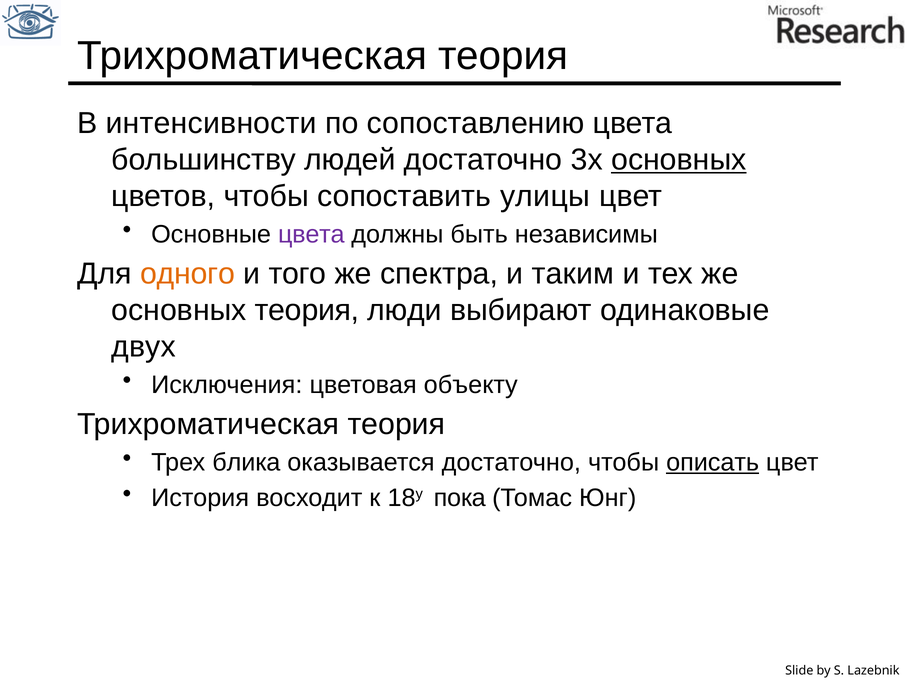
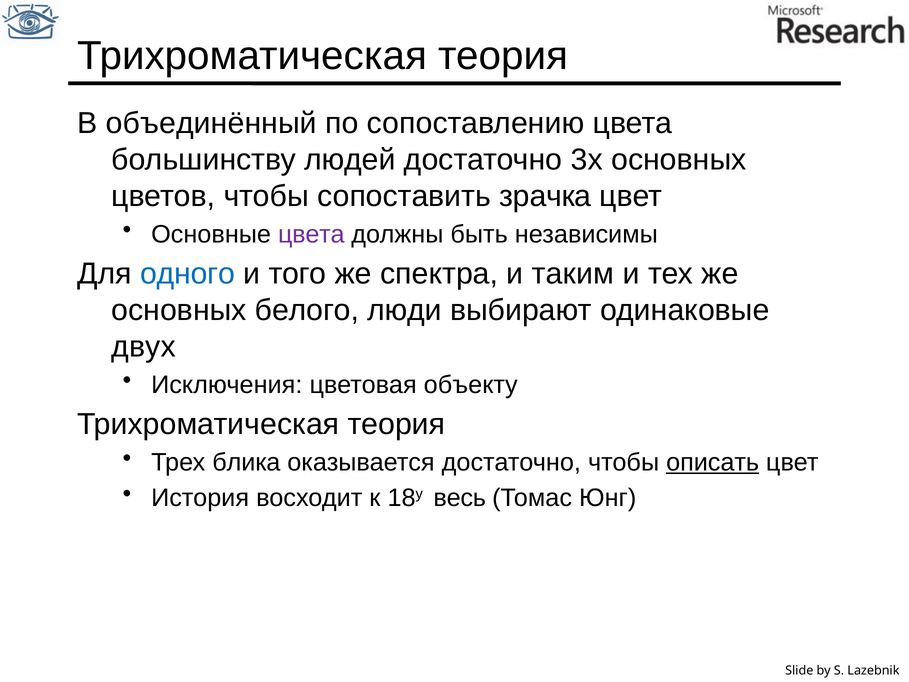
интенсивности: интенсивности -> объединённый (211, 123)
основных underline: present -> none (679, 160)
улицы: улицы -> зрачка (545, 196)
одного colour: orange -> blue (188, 274)
основных теория: теория -> белого (307, 310)
пока: пока -> весь (460, 498)
